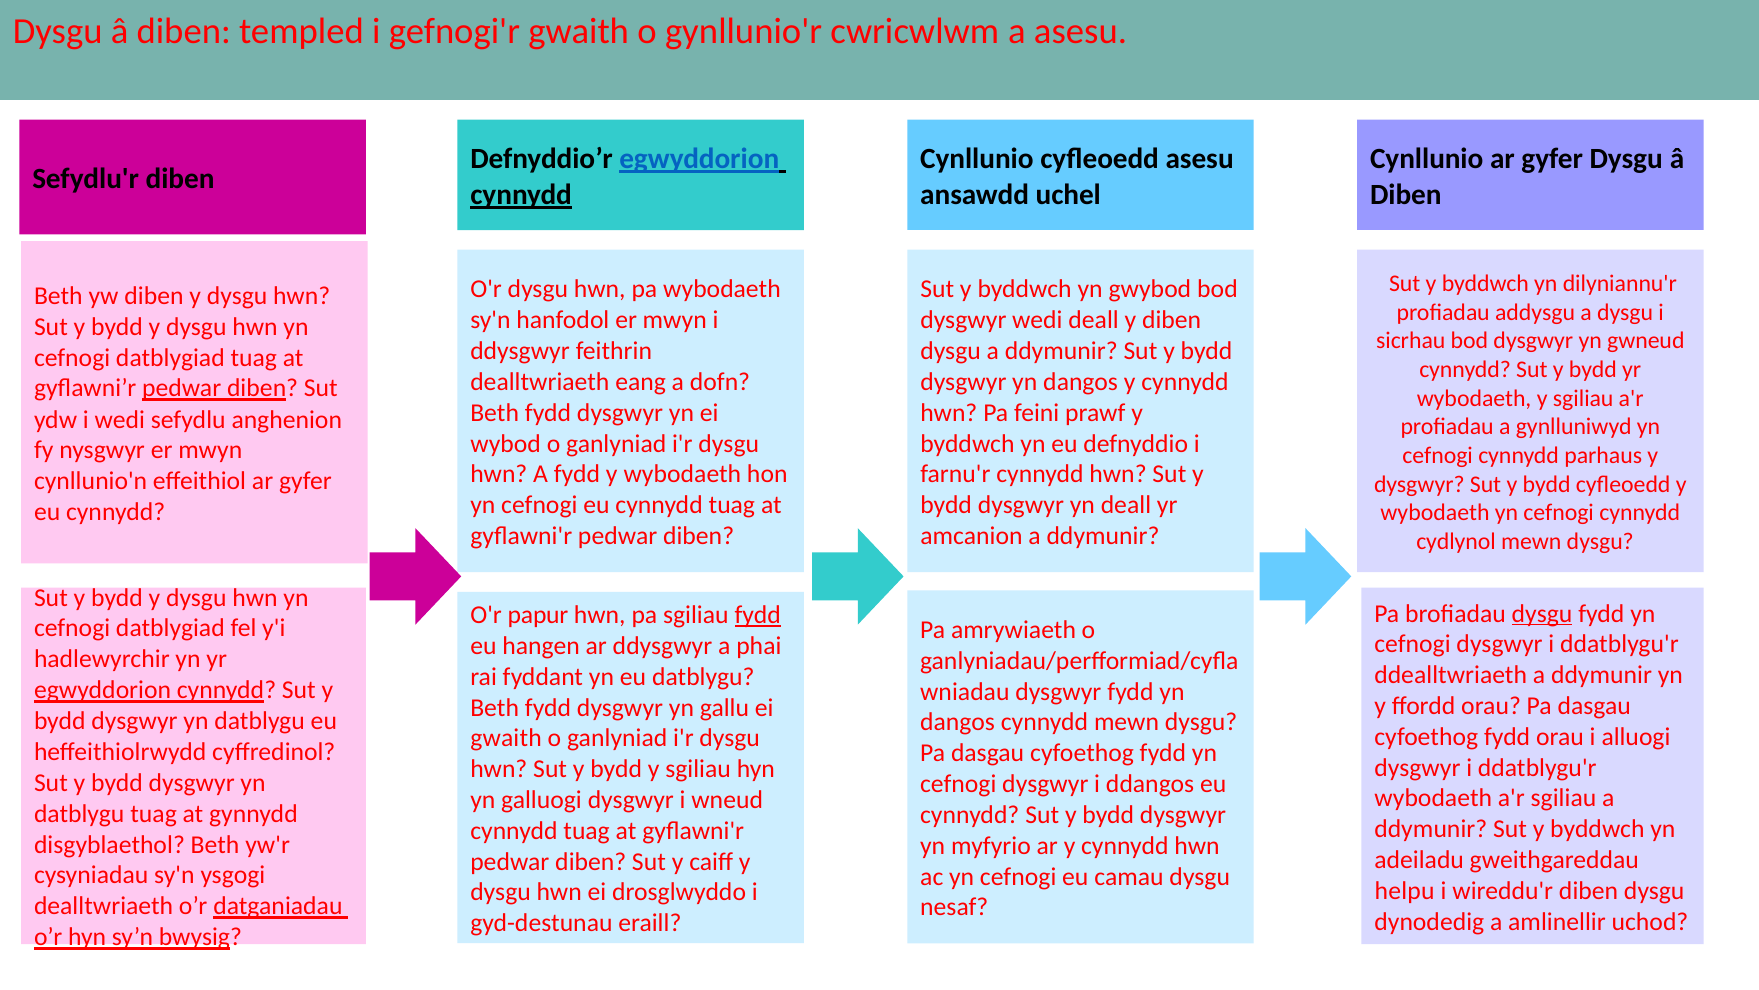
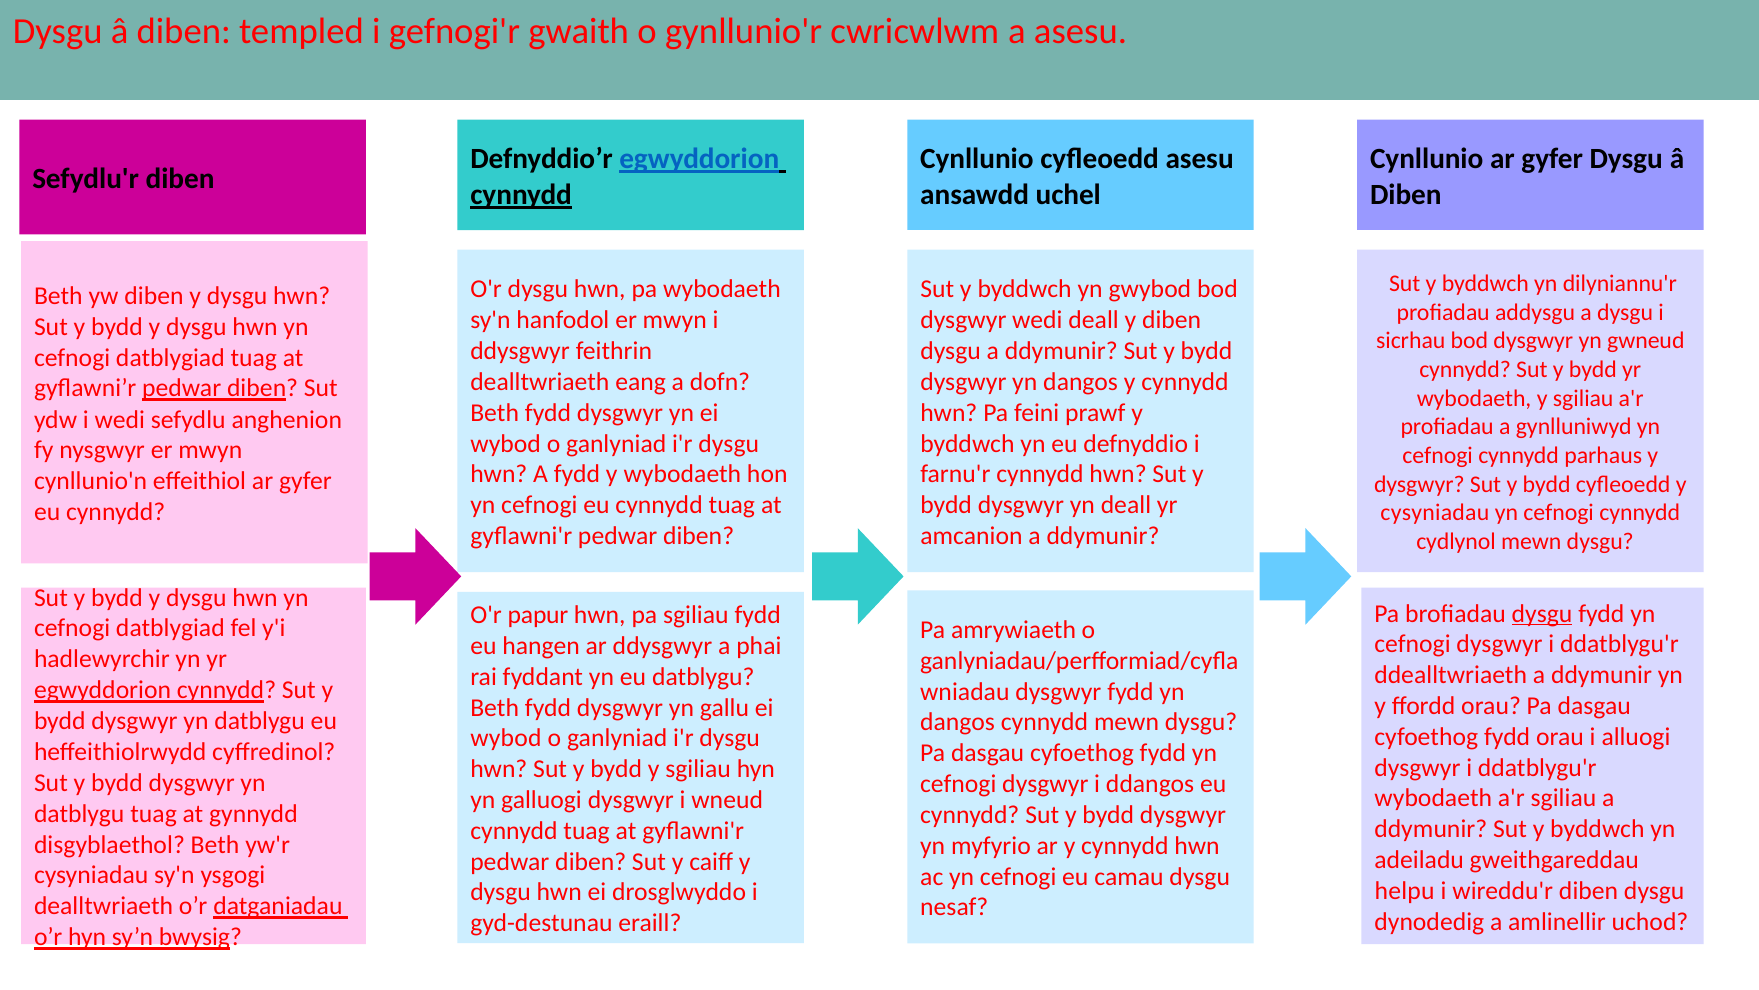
wybodaeth: wybodaeth -> cysyniadau (1435, 513)
fydd underline: present -> none (758, 615)
gwaith: gwaith -> wybod (506, 738)
